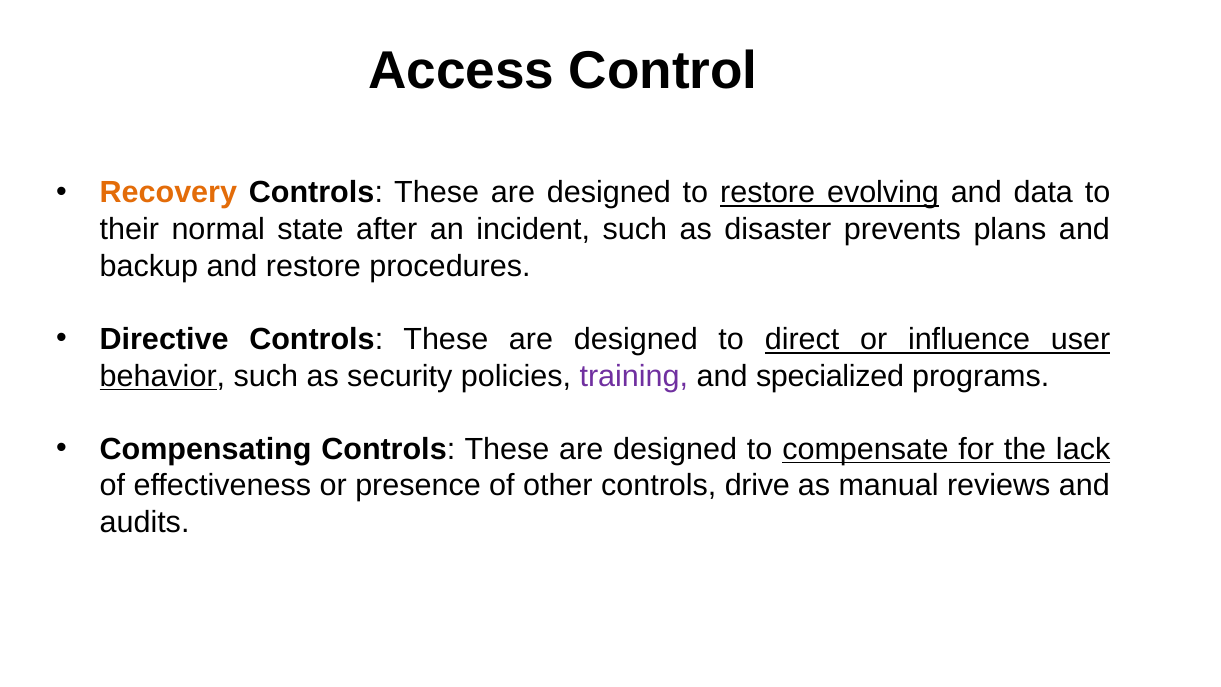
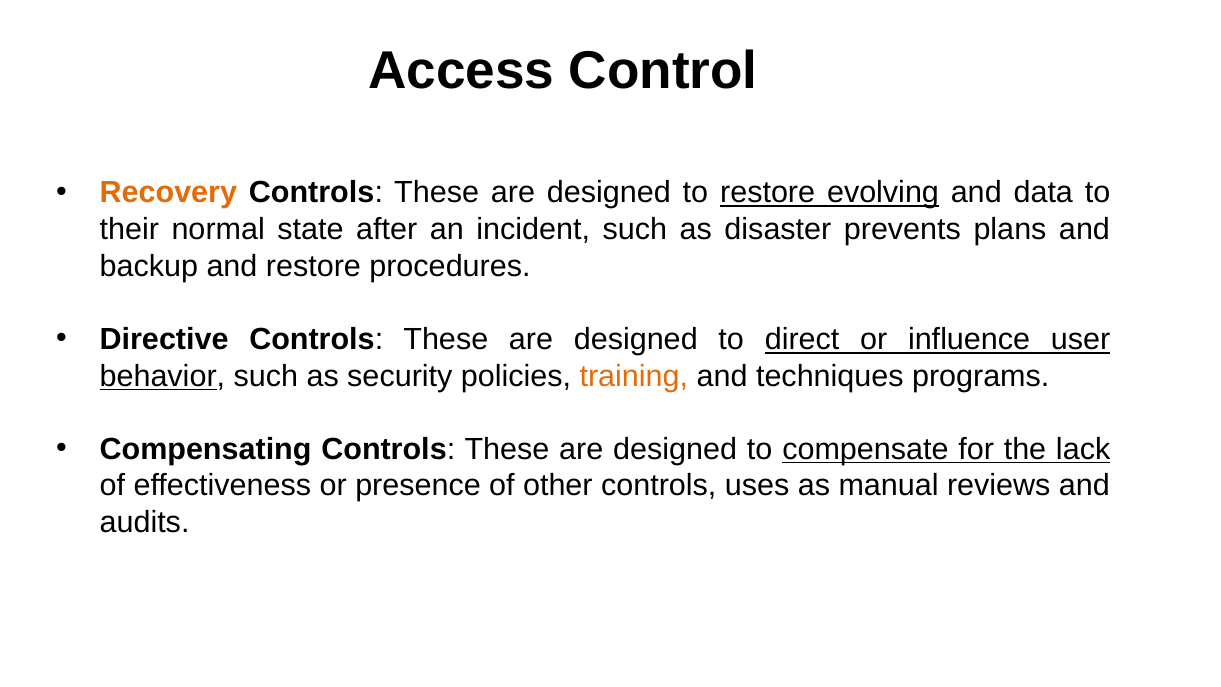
training colour: purple -> orange (634, 376)
specialized: specialized -> techniques (830, 376)
drive: drive -> uses (757, 486)
